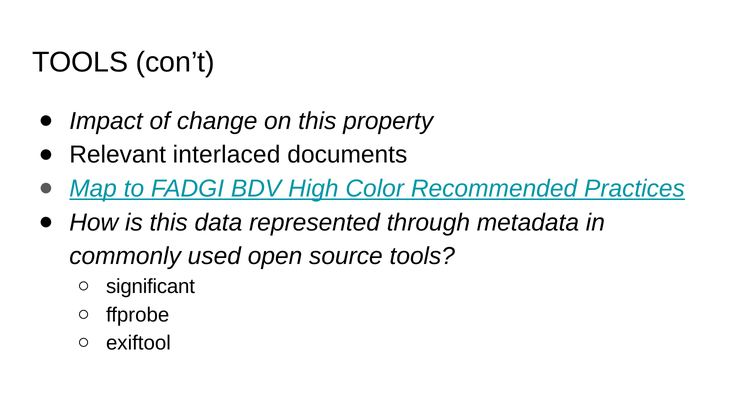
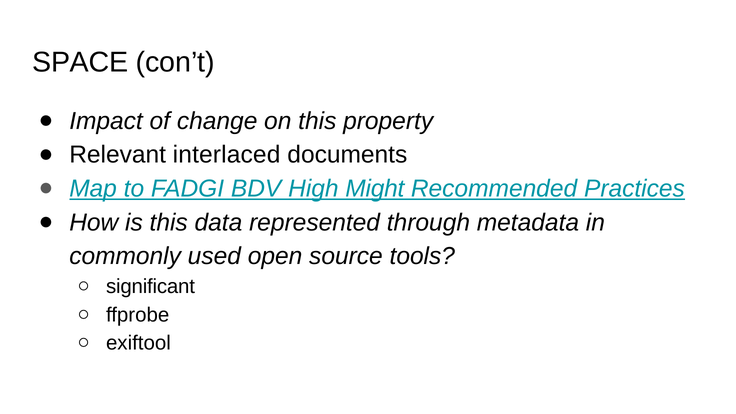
TOOLS: TOOLS -> SPACE (80, 62)
Color: Color -> Might (375, 189)
